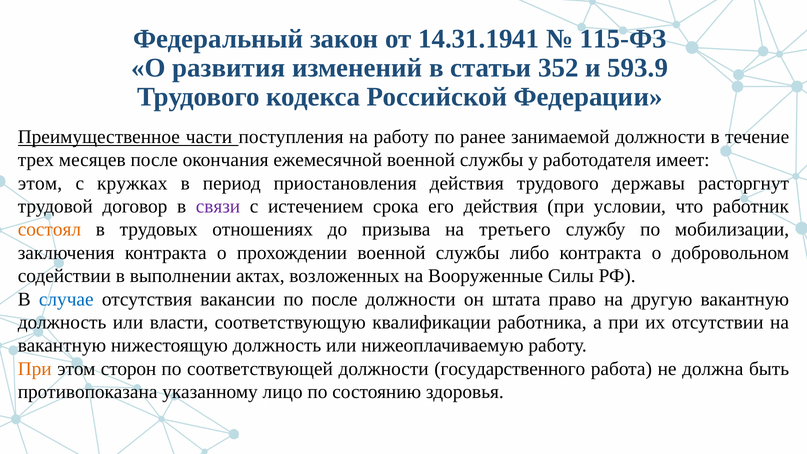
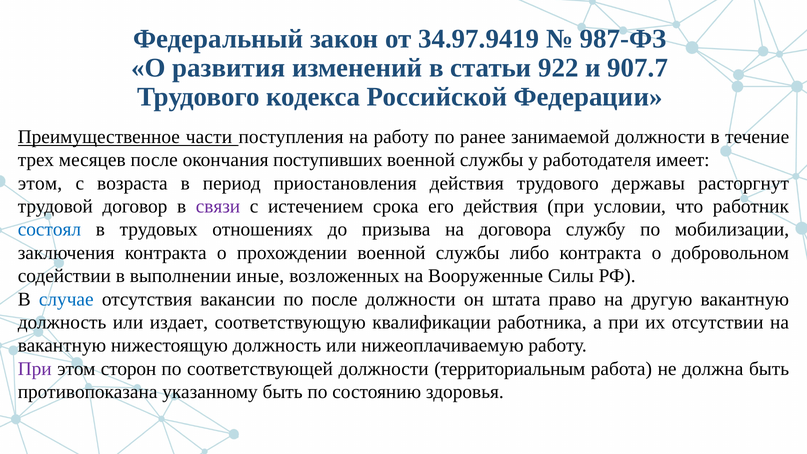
14.31.1941: 14.31.1941 -> 34.97.9419 (479, 39)
115-ФЗ: 115-ФЗ -> 987-ФЗ (623, 39)
352: 352 -> 922 (558, 68)
593.9: 593.9 -> 907.7 (638, 68)
ежемесячной: ежемесячной -> поступивших (328, 160)
кружках: кружках -> возраста (132, 183)
состоял colour: orange -> blue (49, 230)
третьего: третьего -> договора (515, 230)
актах: актах -> иные (260, 276)
власти: власти -> издает (179, 322)
При colour: orange -> purple (35, 369)
государственного: государственного -> территориальным (510, 369)
указанному лицо: лицо -> быть (283, 392)
